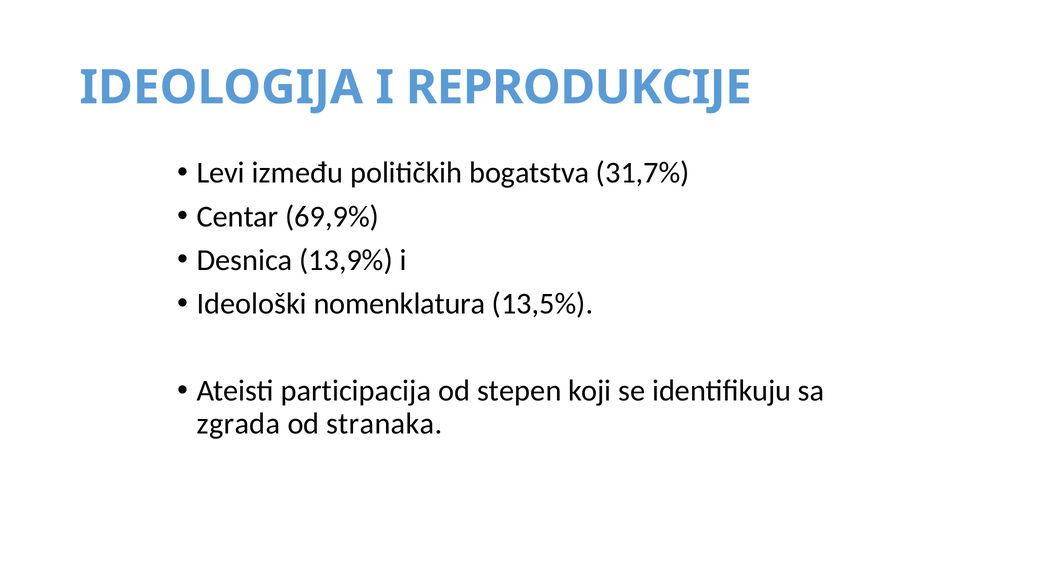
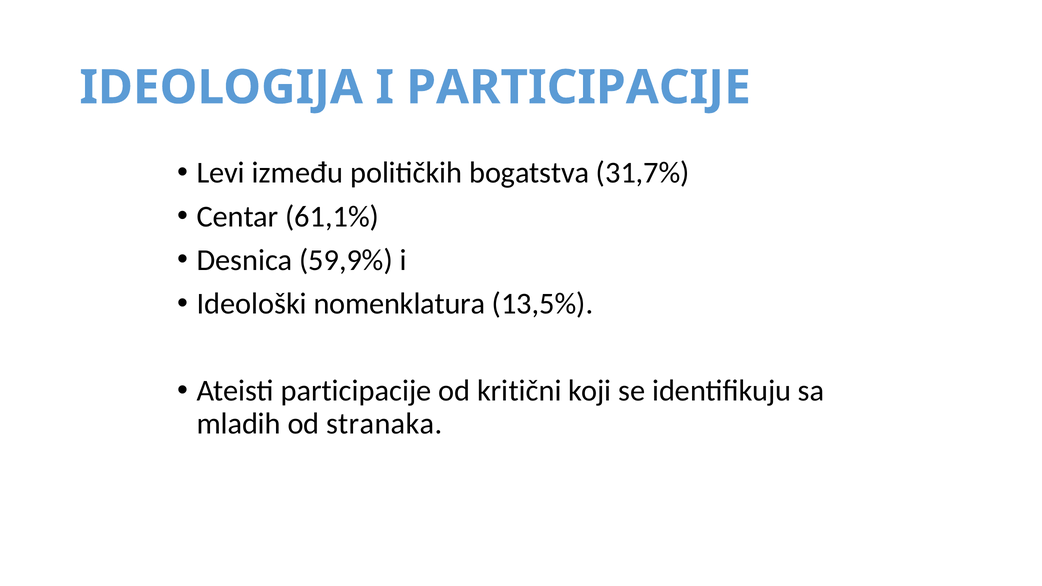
I REPRODUKCIJE: REPRODUKCIJE -> PARTICIPACIJE (579, 88)
69,9%: 69,9% -> 61,1% (332, 217)
13,9%: 13,9% -> 59,9% (346, 260)
Ateisti participacija: participacija -> participacije (356, 391)
stepen: stepen -> kritični (519, 391)
zgrada: zgrada -> mladih (239, 424)
